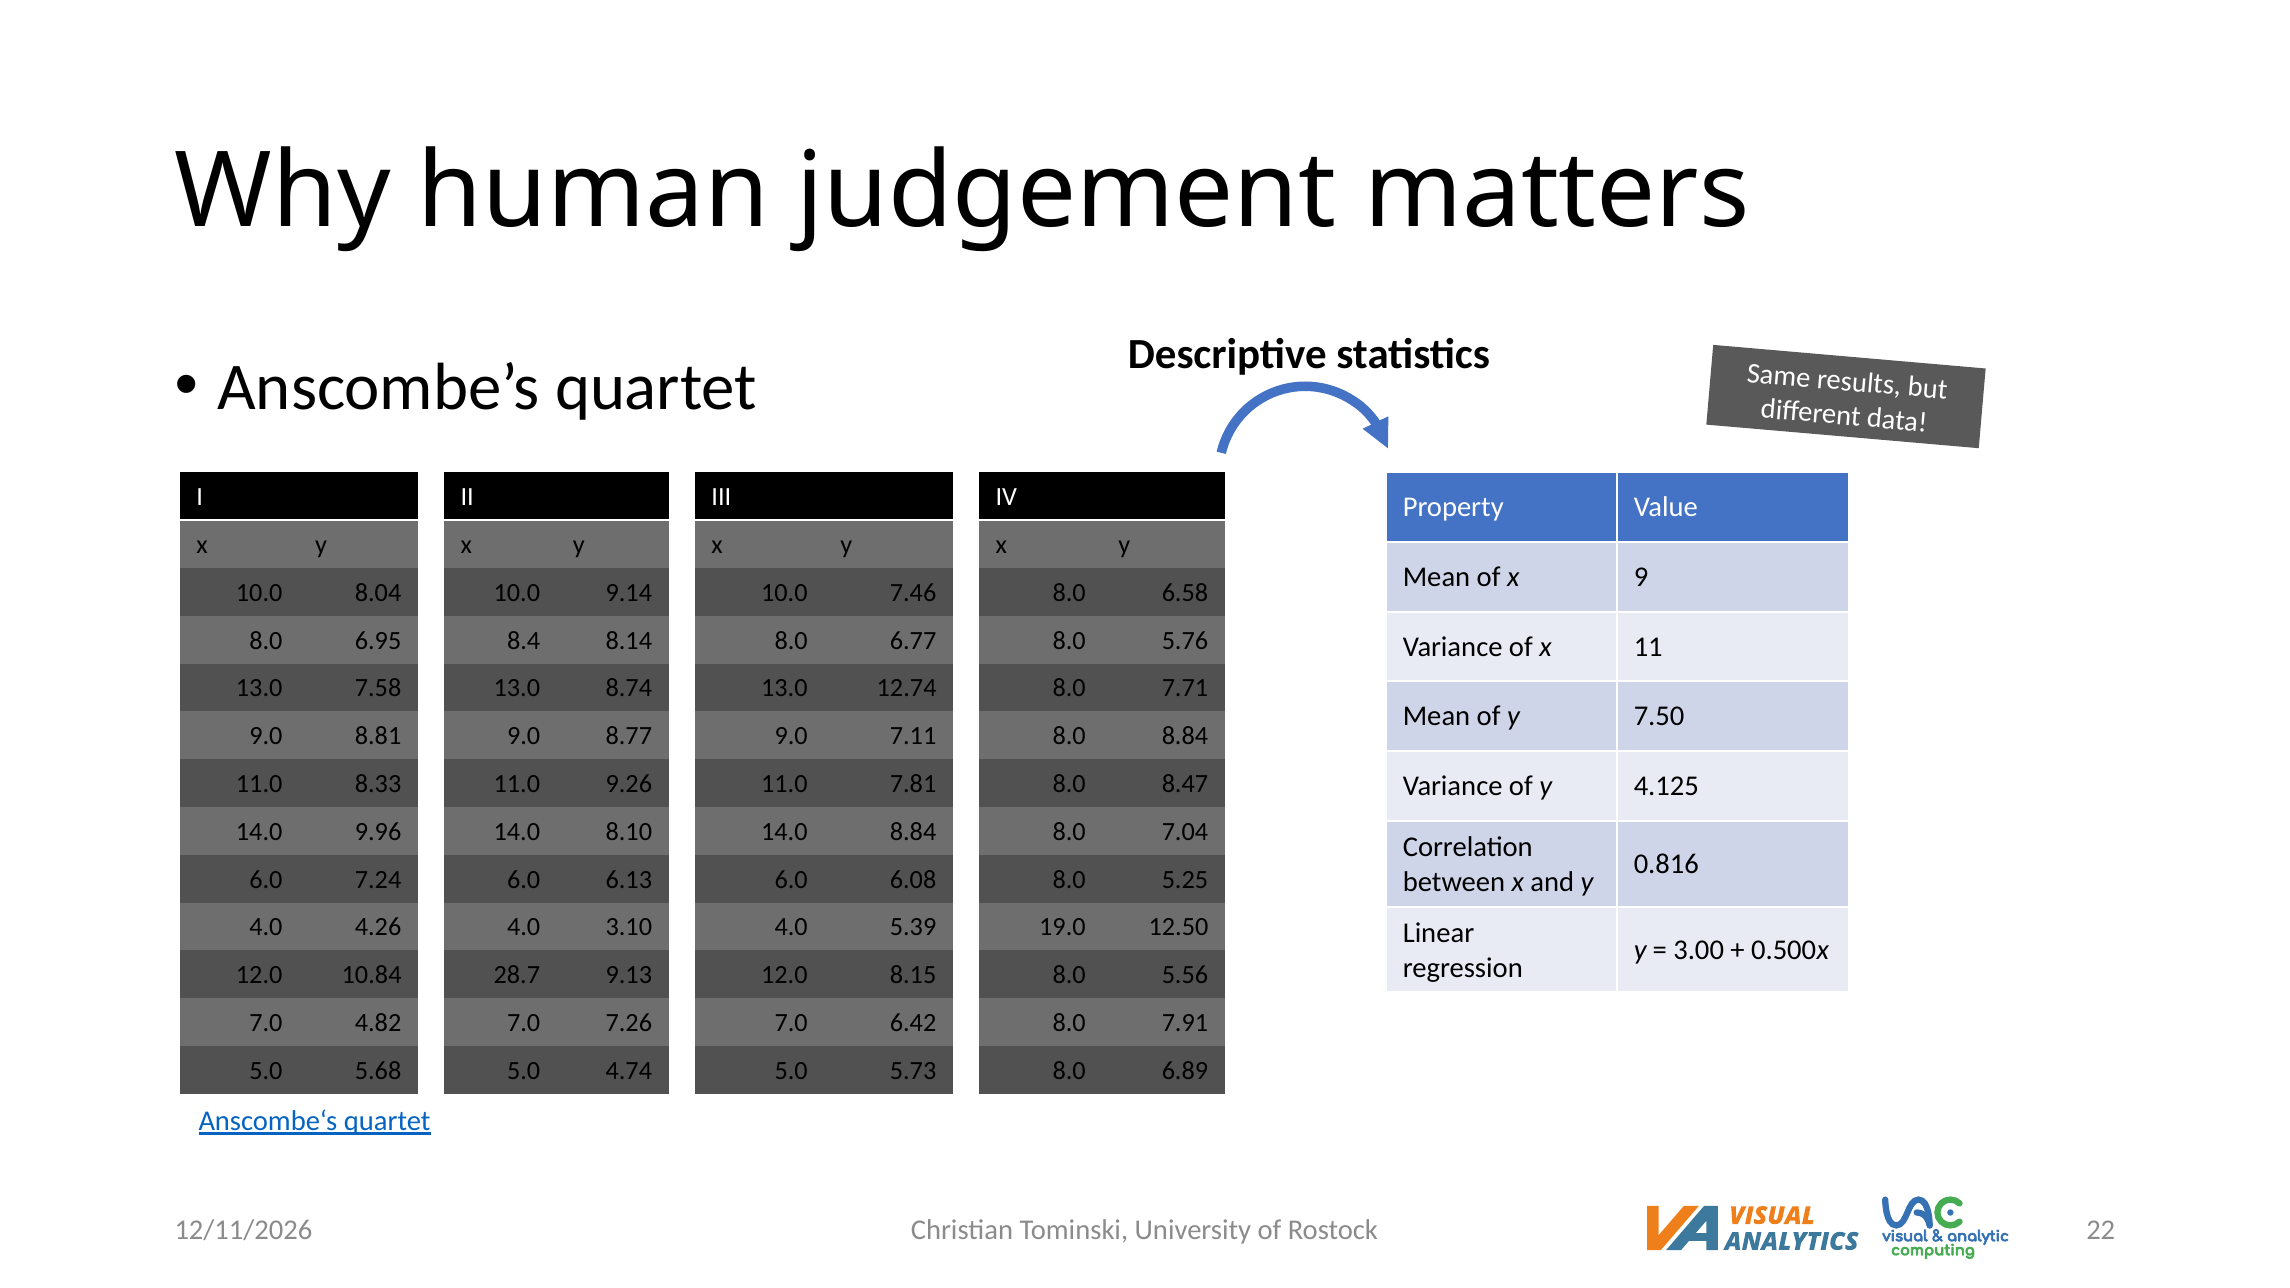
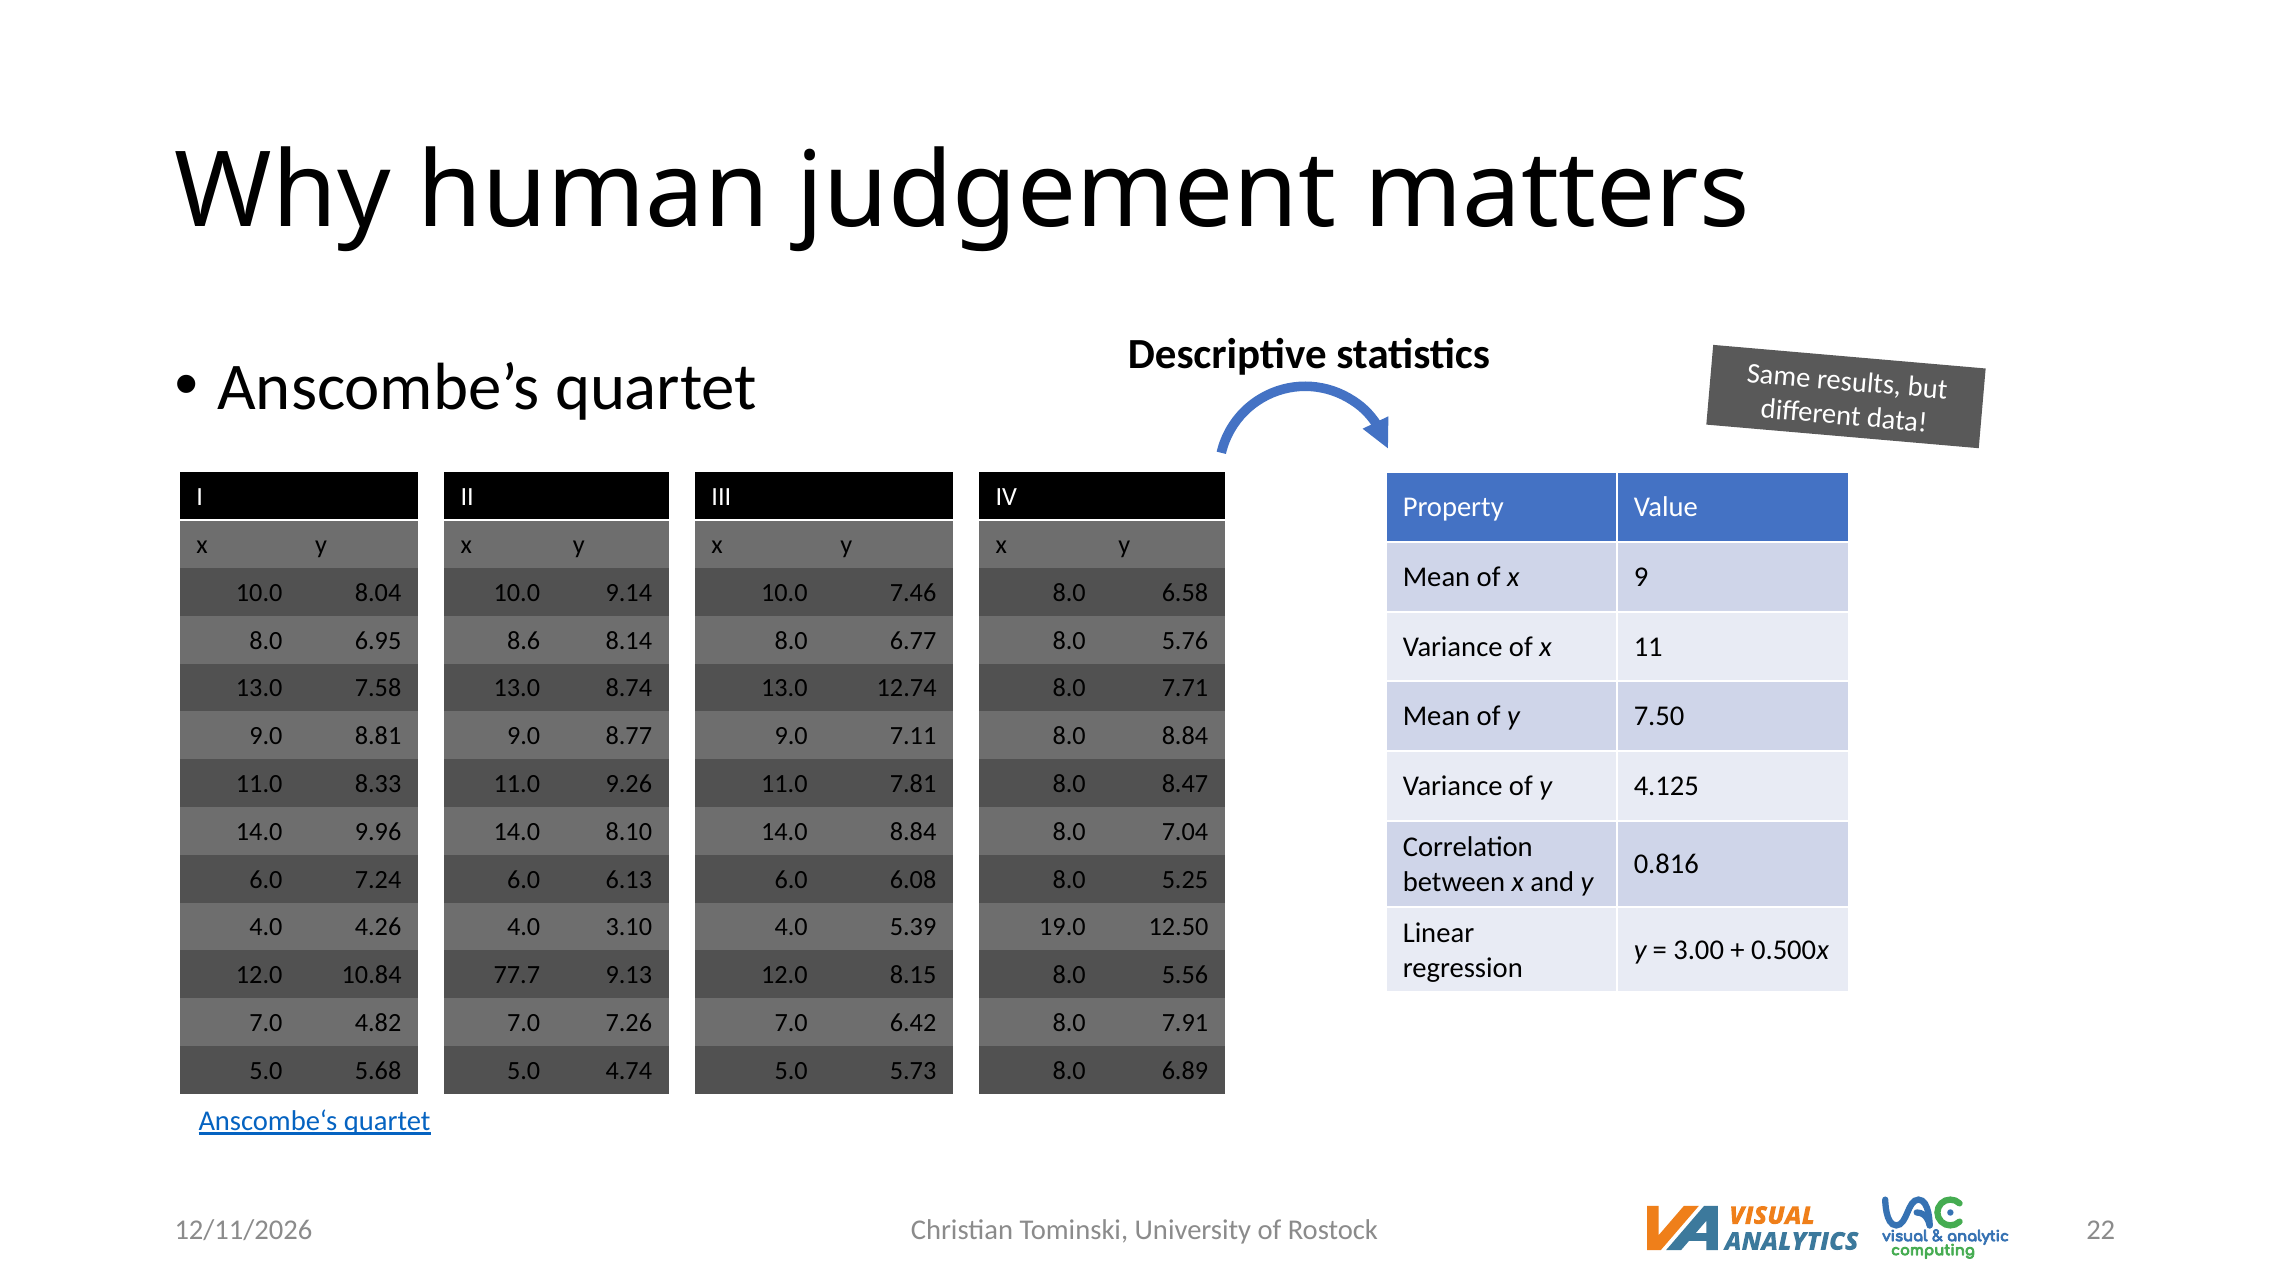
8.4: 8.4 -> 8.6 (524, 640)
28.7: 28.7 -> 77.7 (517, 975)
